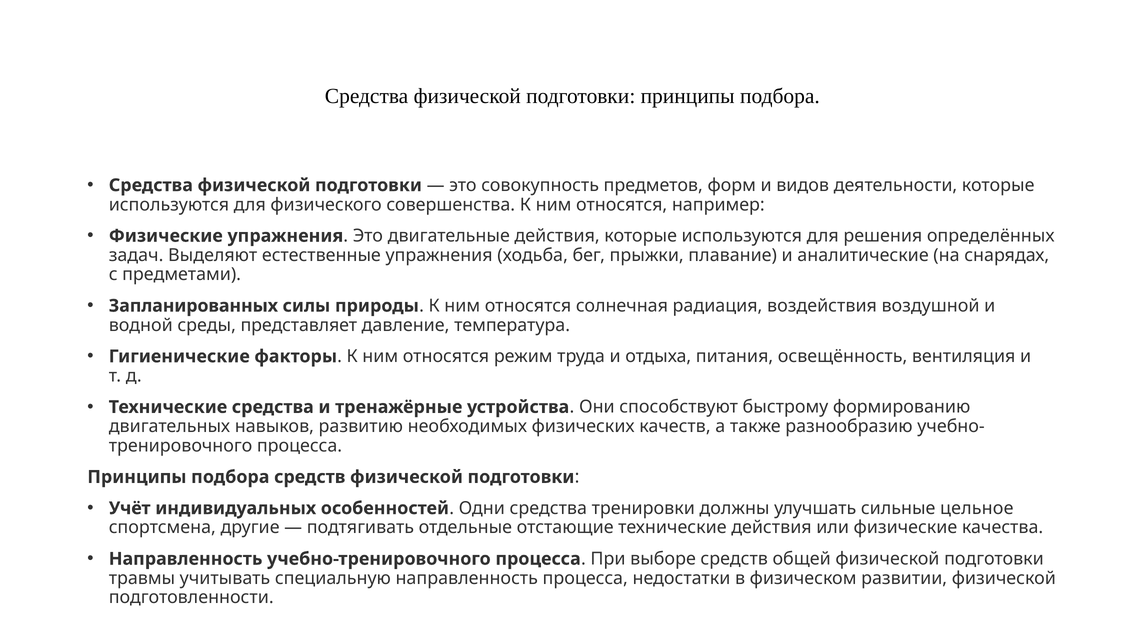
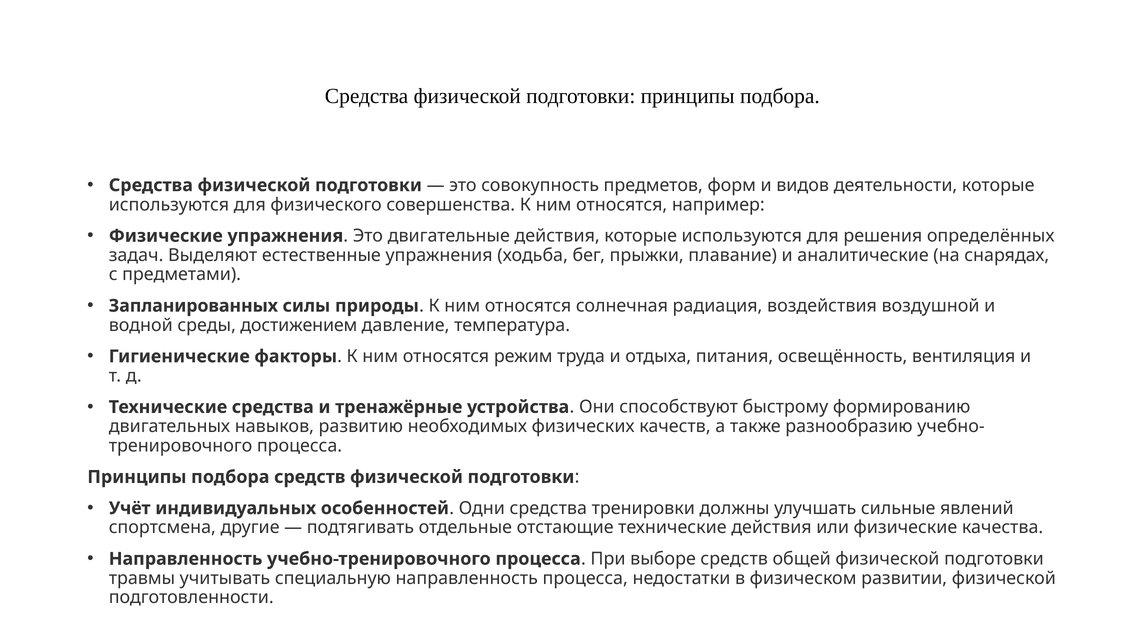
представляет: представляет -> достижением (299, 325)
цельное: цельное -> явлений (977, 508)
